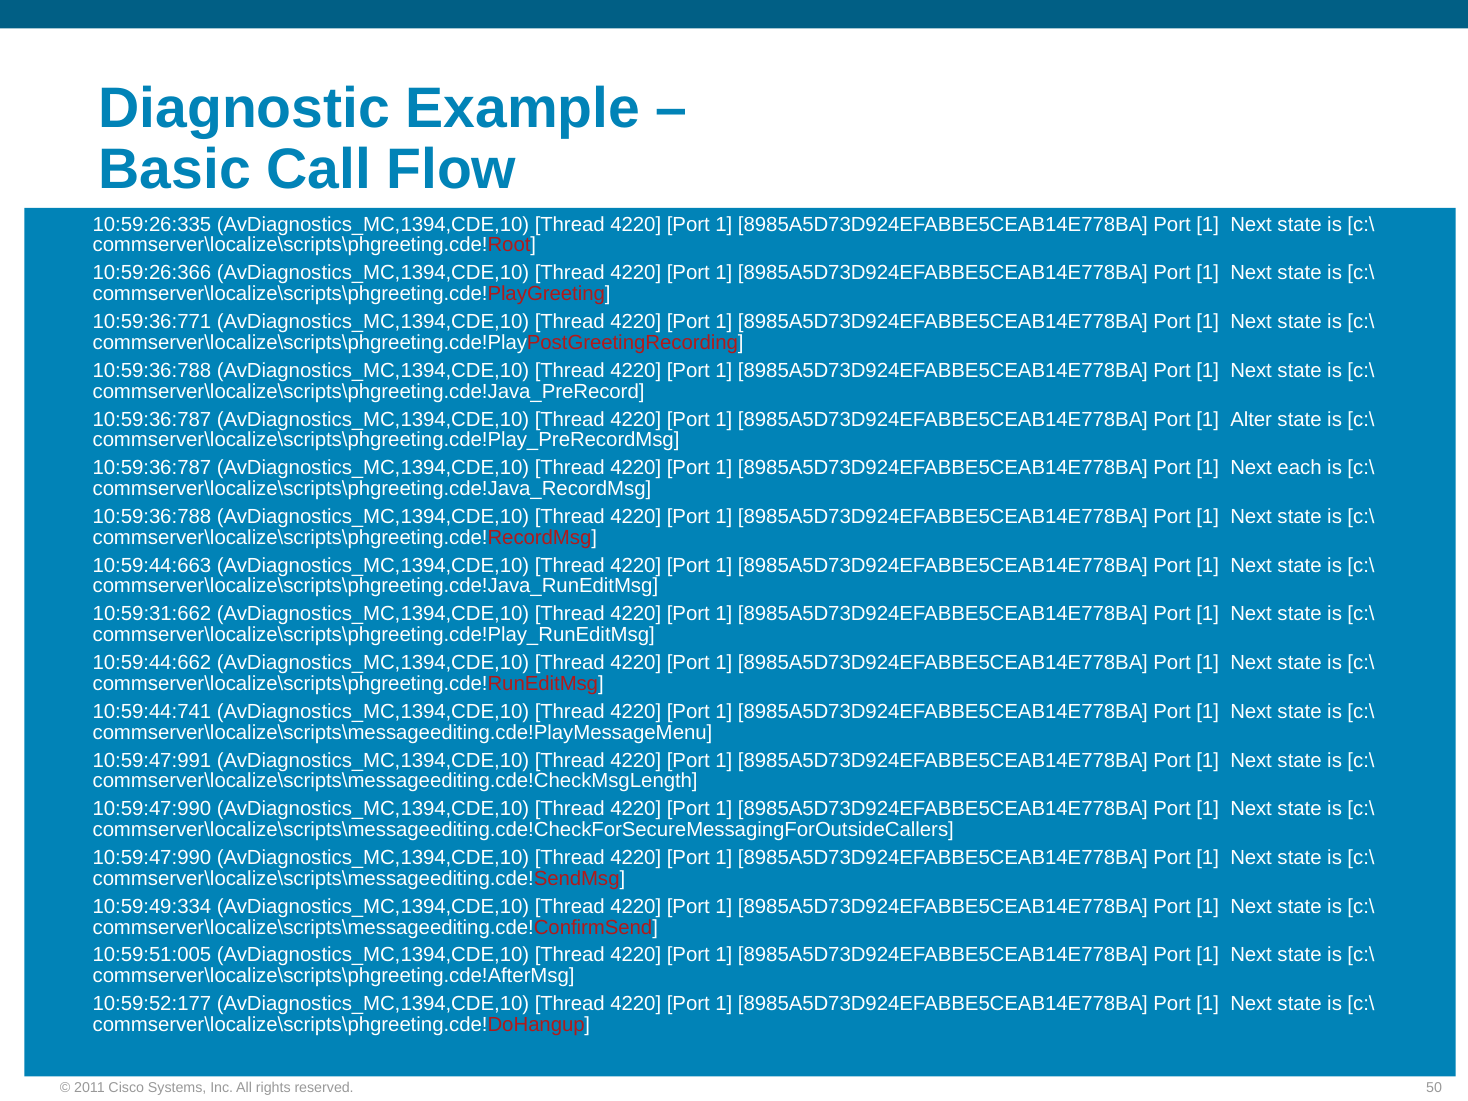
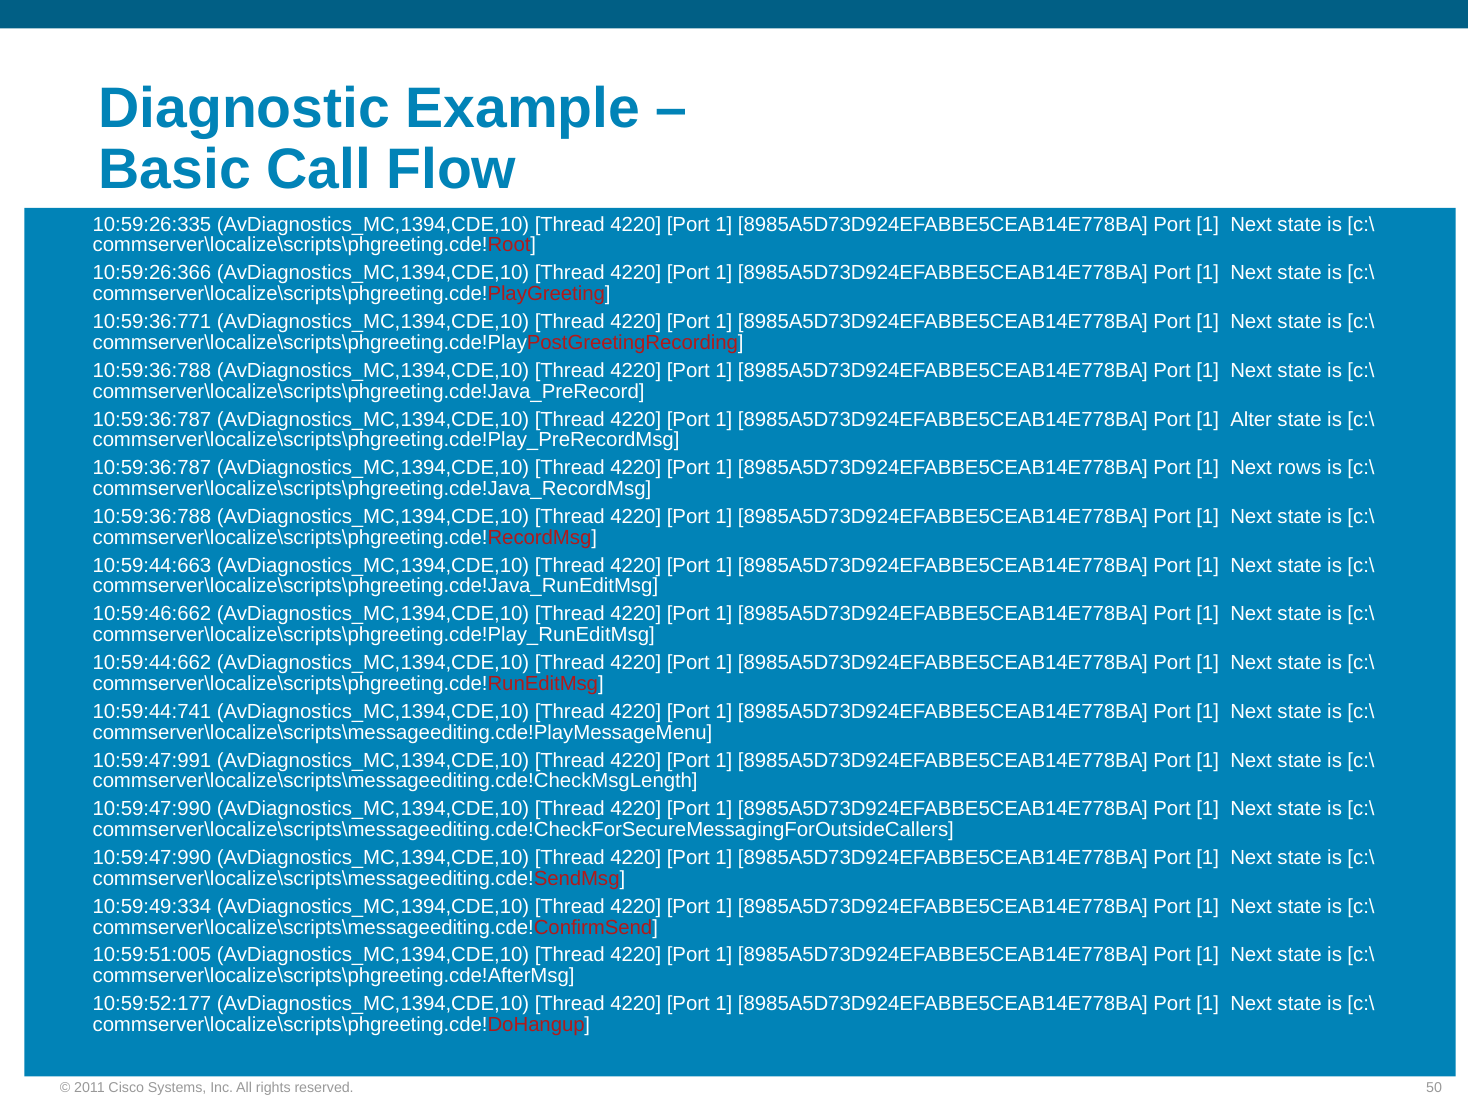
each: each -> rows (1299, 468)
10:59:31:662: 10:59:31:662 -> 10:59:46:662 (152, 614)
